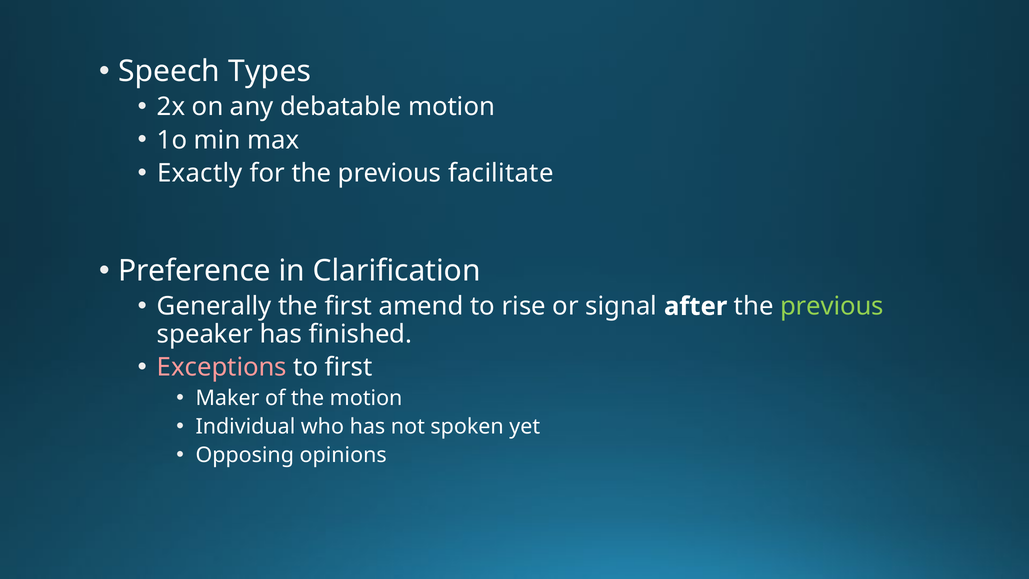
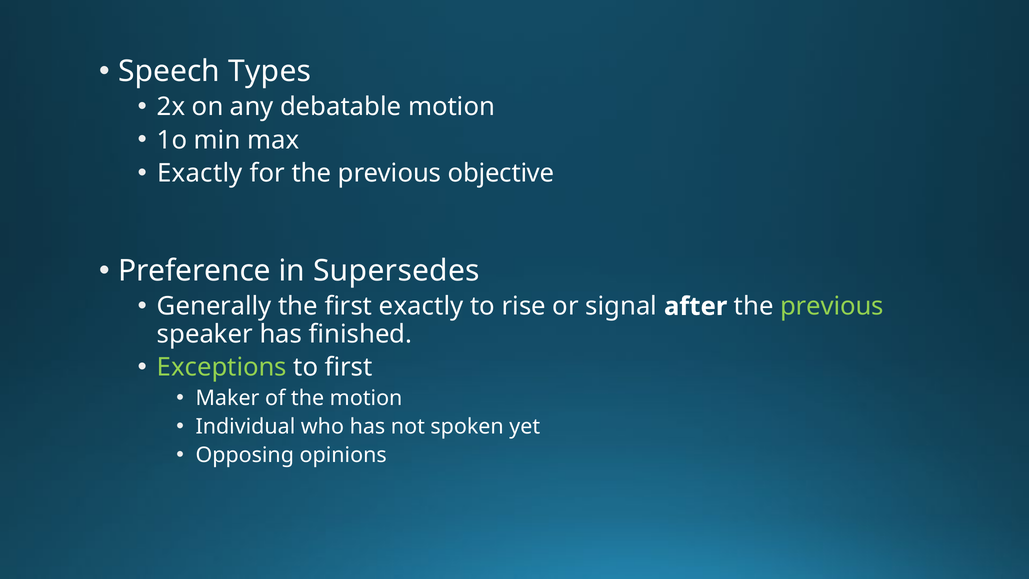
facilitate: facilitate -> objective (501, 173)
Clarification: Clarification -> Supersedes (396, 271)
first amend: amend -> exactly (421, 306)
Exceptions colour: pink -> light green (222, 367)
